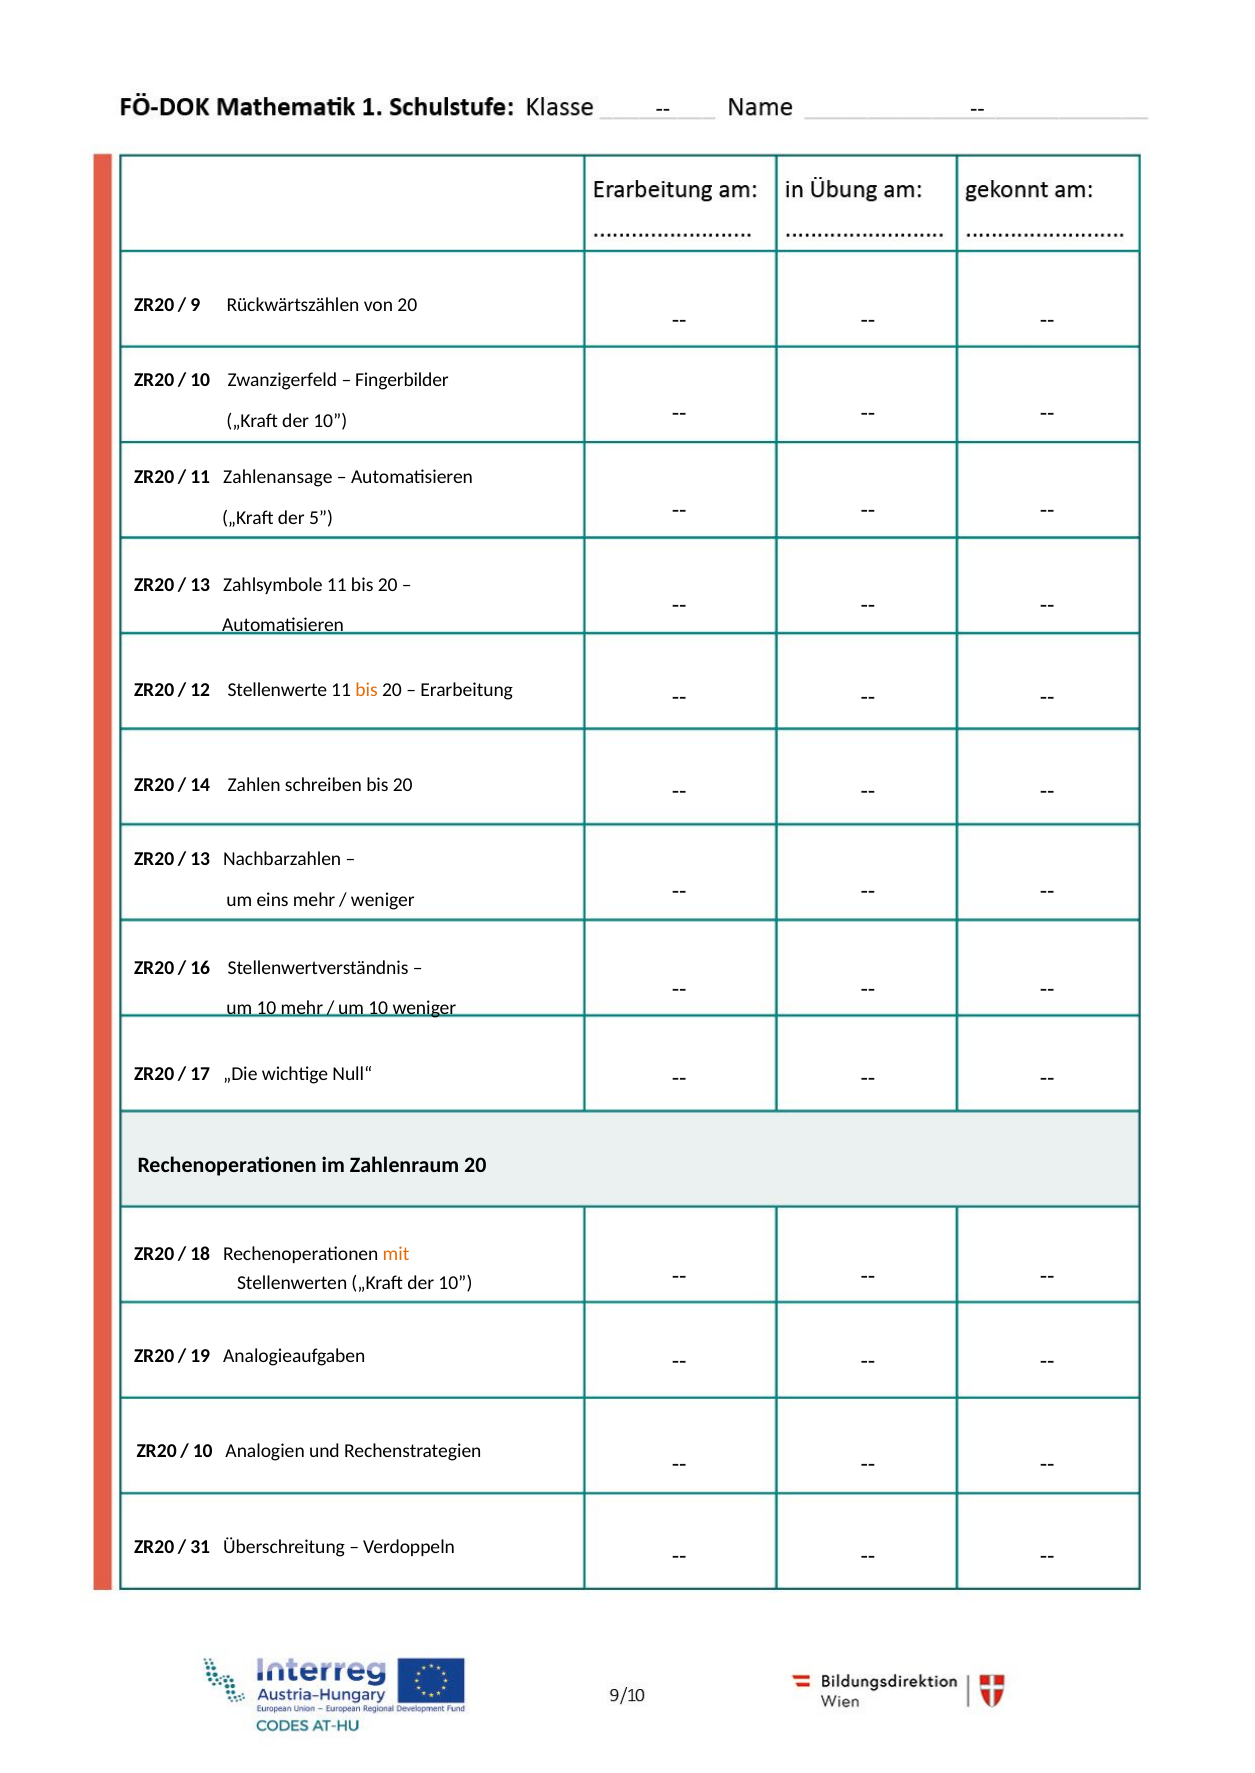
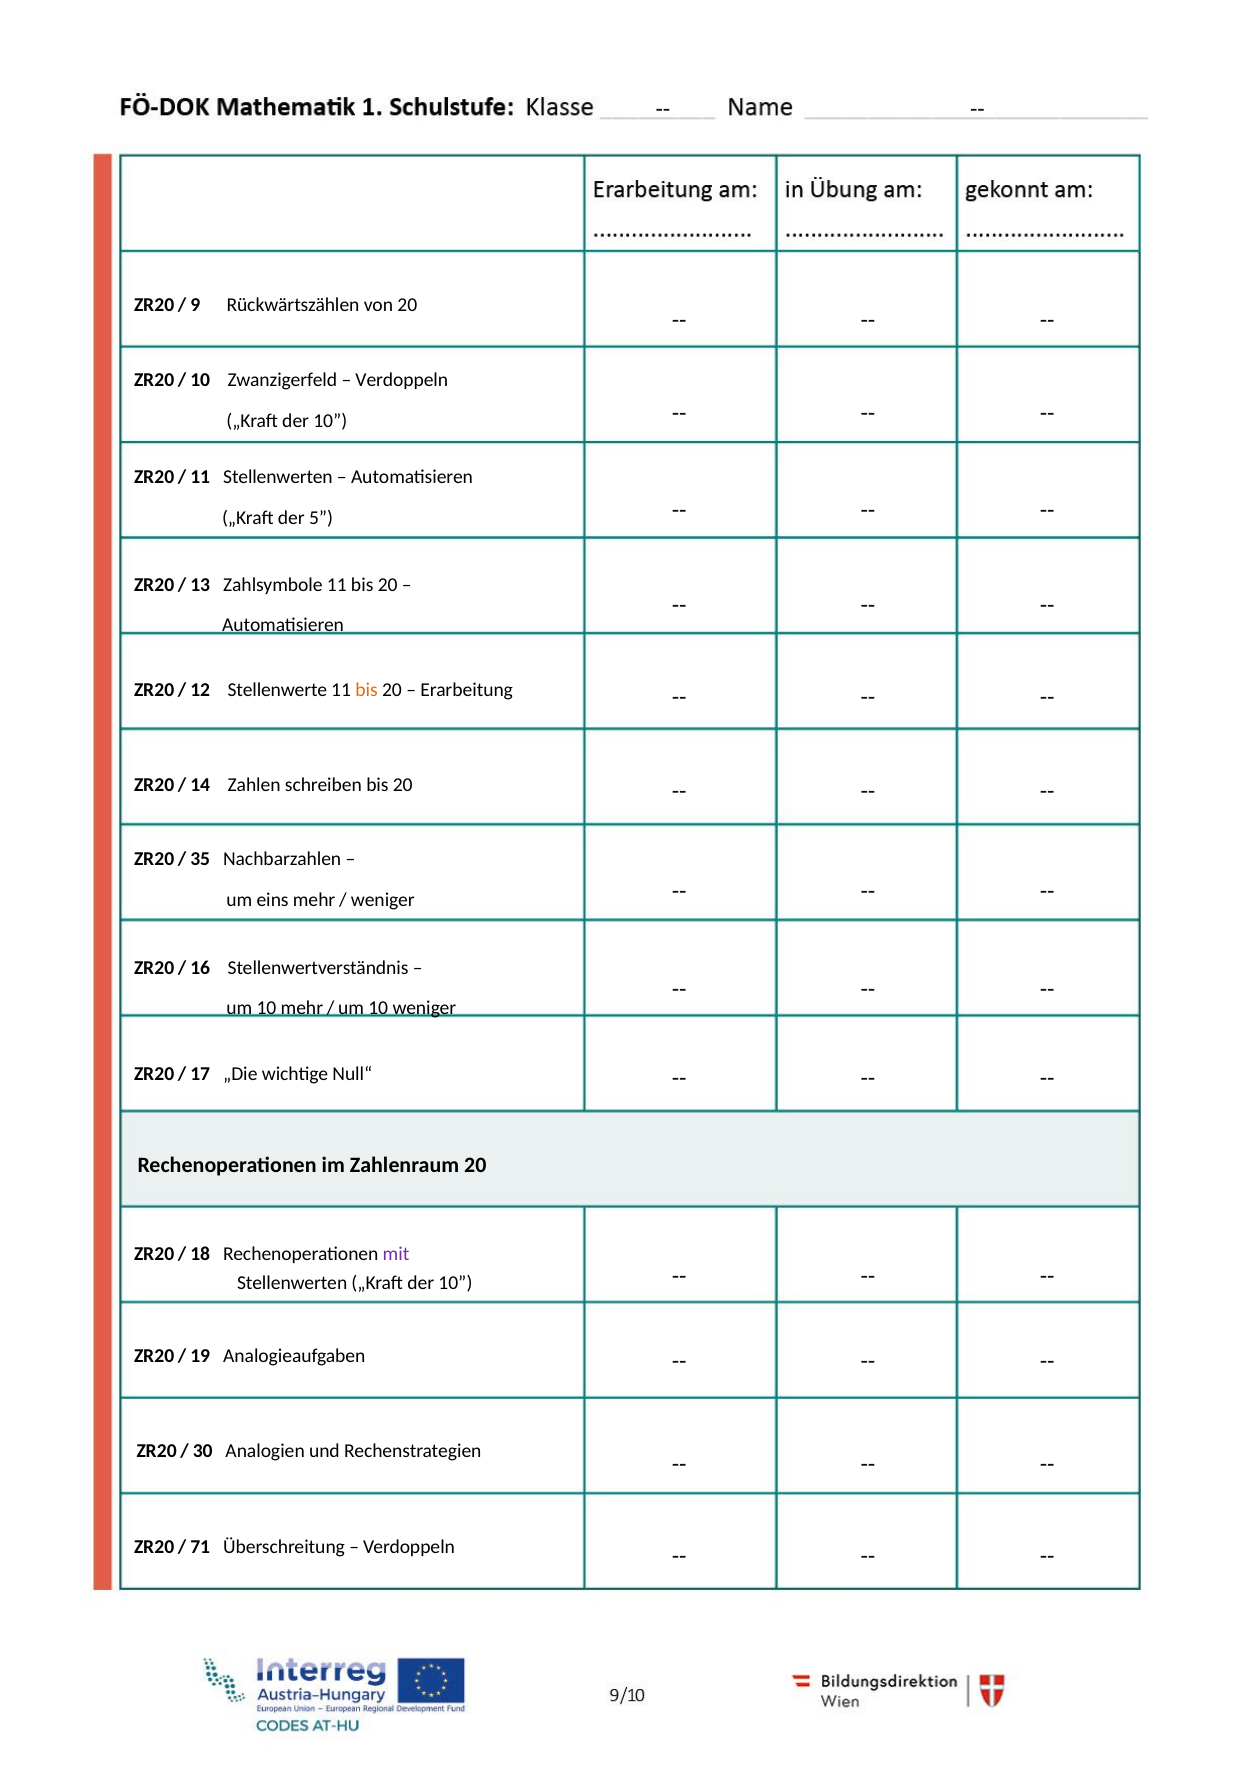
Fingerbilder: Fingerbilder -> Verdoppeln (402, 380)
11 Zahlenansage: Zahlenansage -> Stellenwerten (278, 478)
13: 13 -> 35 (200, 860)
mit colour: orange -> purple (396, 1255)
10: 10 -> 30 (203, 1452)
31: 31 -> 71 (200, 1548)
